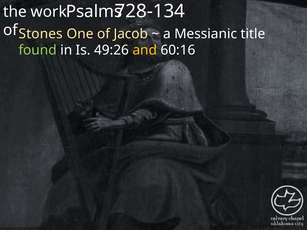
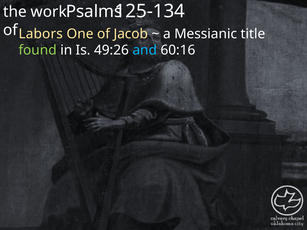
728-134: 728-134 -> 125-134 (150, 11)
Stones: Stones -> Labors (41, 34)
and colour: yellow -> light blue (145, 50)
